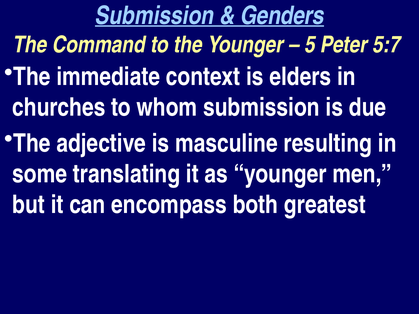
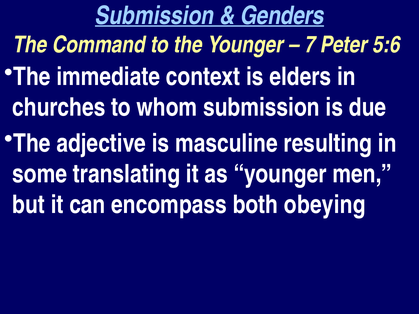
5: 5 -> 7 (310, 45)
5:7: 5:7 -> 5:6 (387, 45)
greatest: greatest -> obeying (325, 205)
